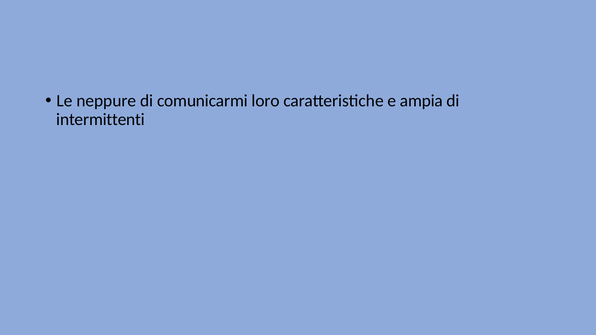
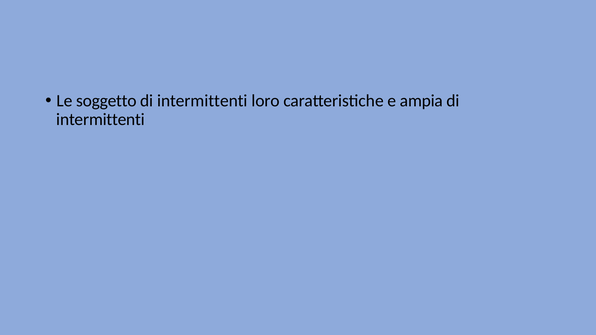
neppure: neppure -> soggetto (106, 101)
comunicarmi: comunicarmi -> intermittenti (202, 101)
